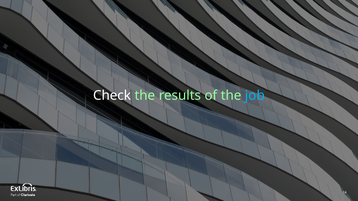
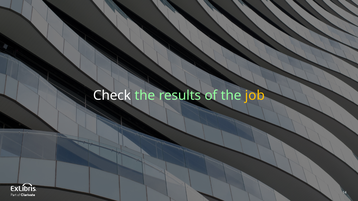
job colour: light blue -> yellow (255, 96)
